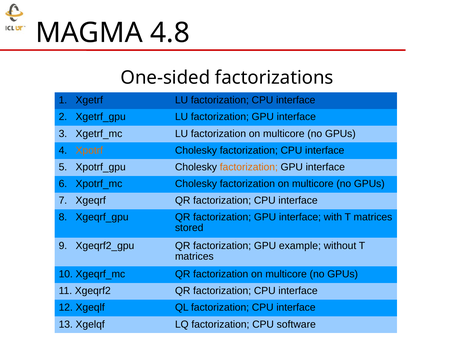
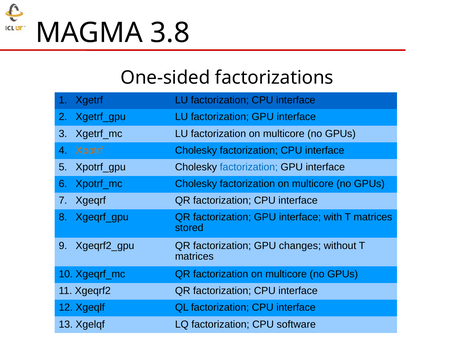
4.8: 4.8 -> 3.8 (170, 33)
factorization colour: orange -> blue (249, 167)
example: example -> changes (300, 245)
